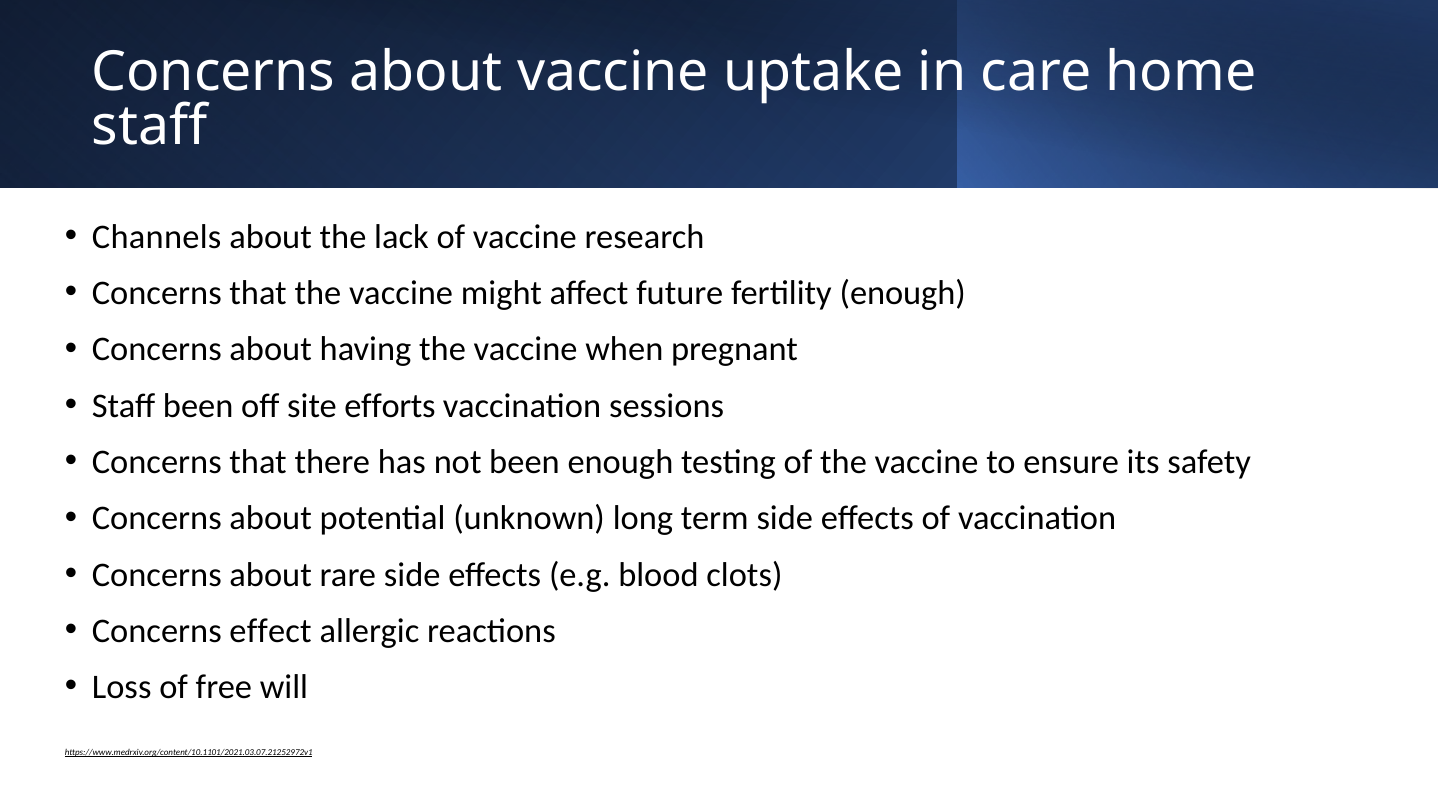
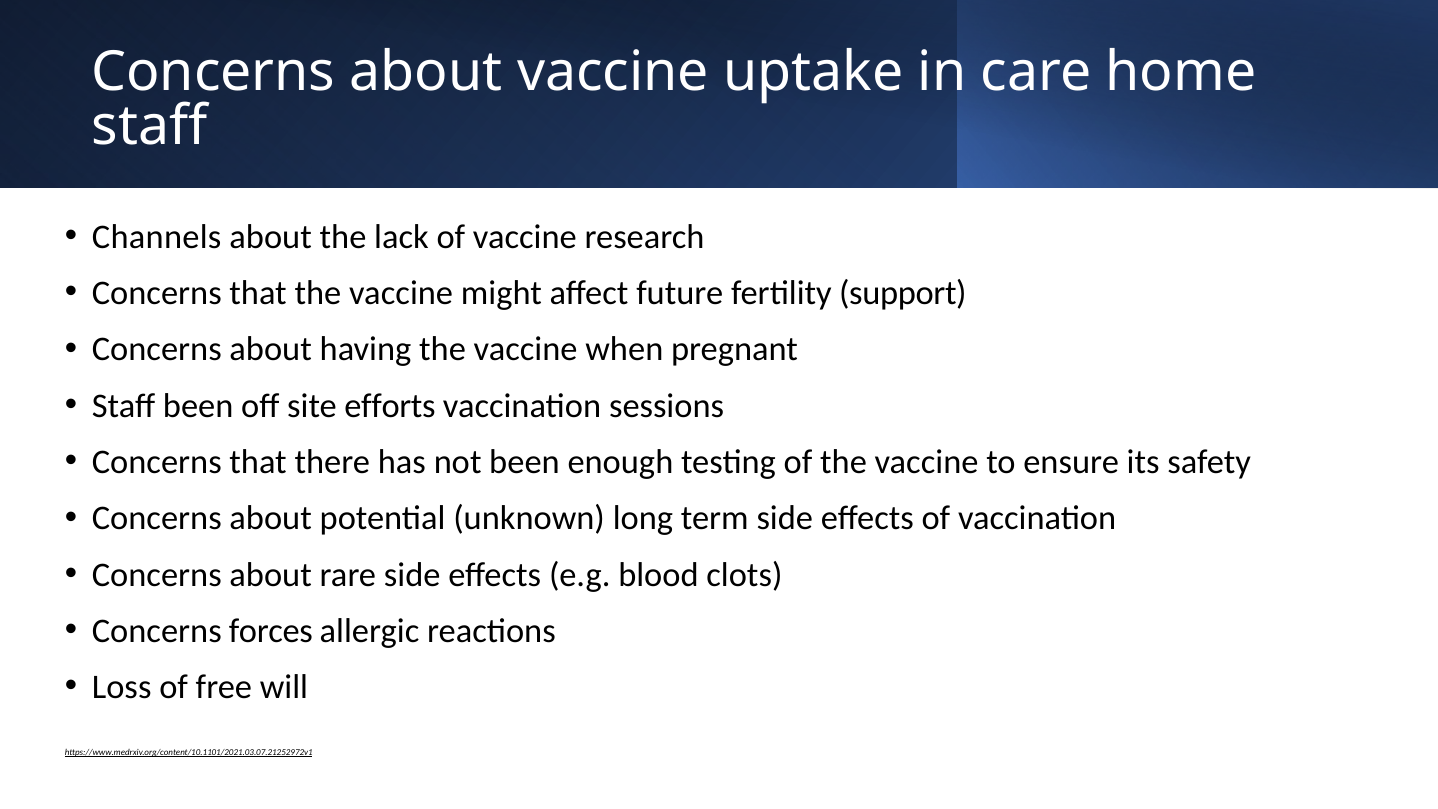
fertility enough: enough -> support (903, 293)
effect: effect -> forces (271, 631)
